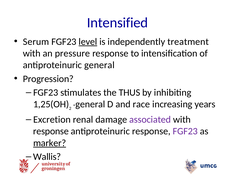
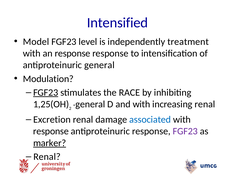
Serum: Serum -> Model (36, 42)
level underline: present -> none (88, 42)
an pressure: pressure -> response (73, 53)
Progression: Progression -> Modulation (48, 79)
FGF23 underline: none -> present (46, 93)
THUS: THUS -> RACE (129, 93)
and race: race -> with (141, 104)
increasing years: years -> renal (205, 104)
associated colour: purple -> blue (150, 120)
Wallis: Wallis -> Renal (47, 157)
